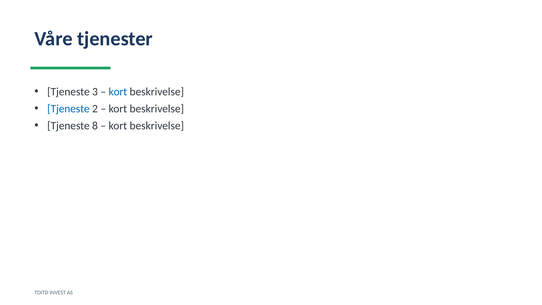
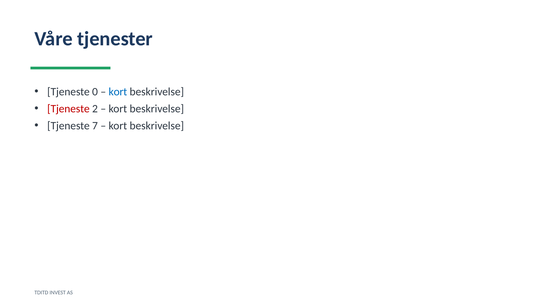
3: 3 -> 0 (95, 92)
Tjeneste colour: blue -> red (68, 109)
8: 8 -> 7 (95, 126)
